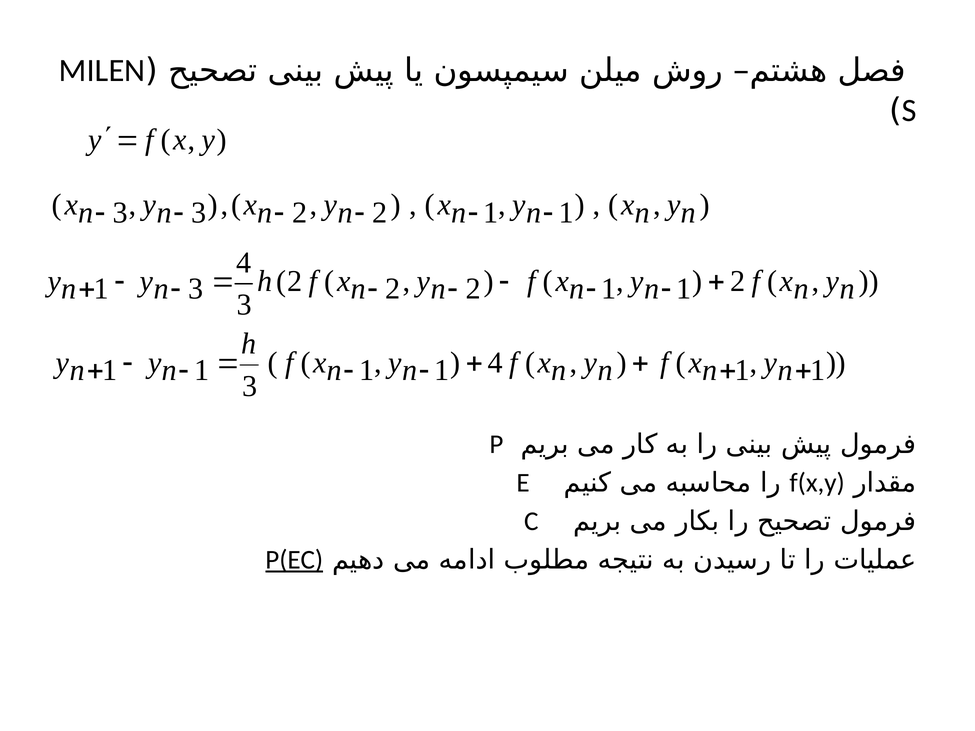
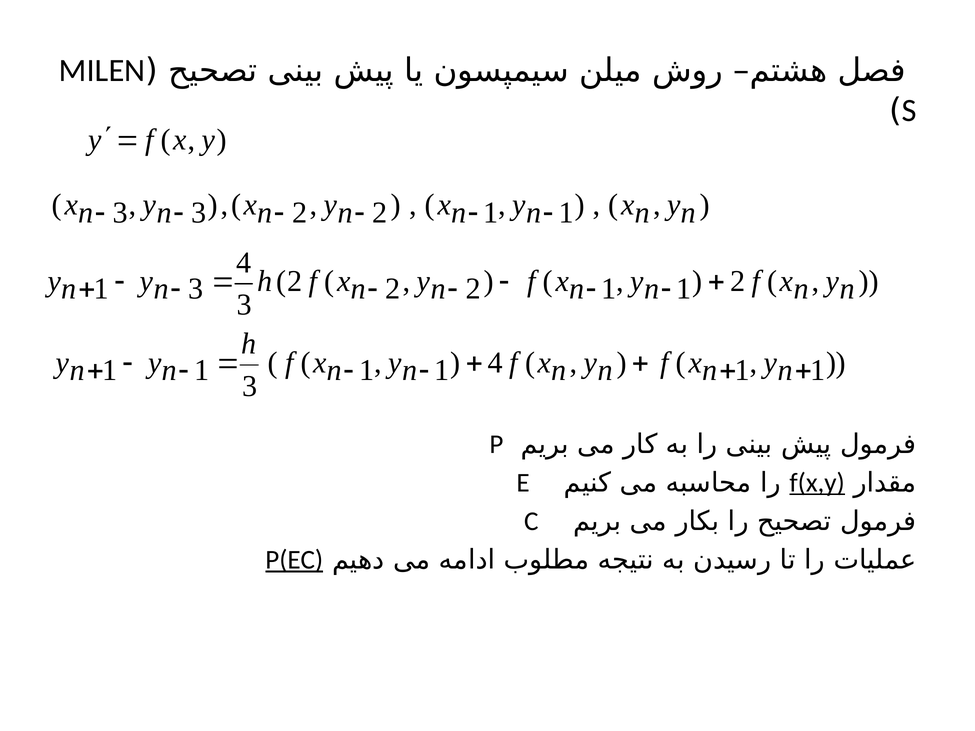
f(x,y underline: none -> present (817, 483)
